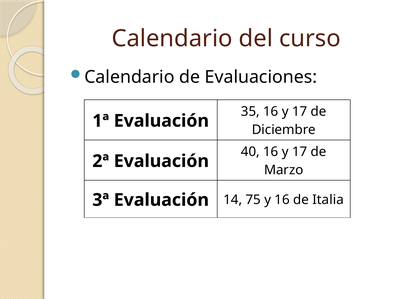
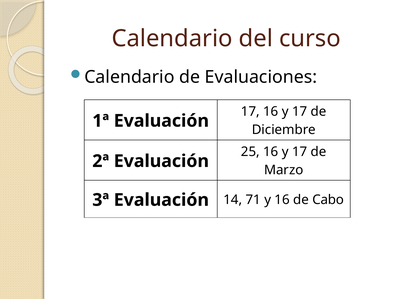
35: 35 -> 17 (250, 112)
40: 40 -> 25 (250, 152)
75: 75 -> 71 (253, 200)
Italia: Italia -> Cabo (328, 200)
